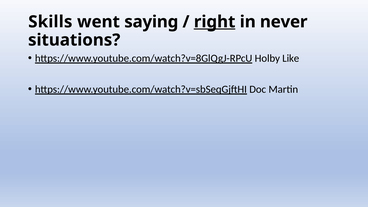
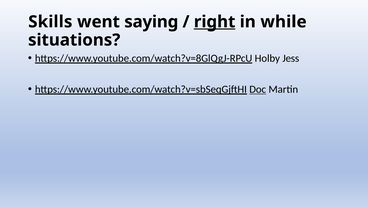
never: never -> while (284, 22)
Like: Like -> Jess (291, 58)
Doc underline: none -> present (258, 89)
